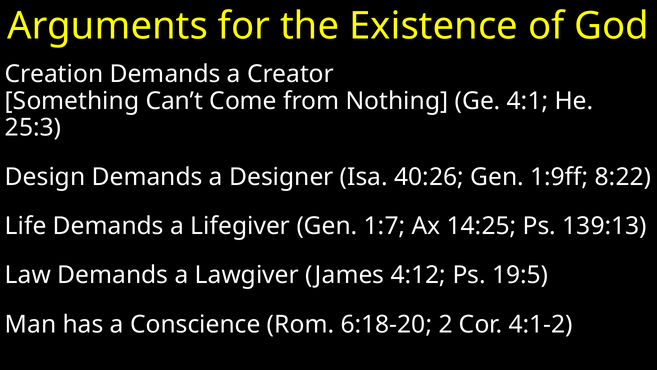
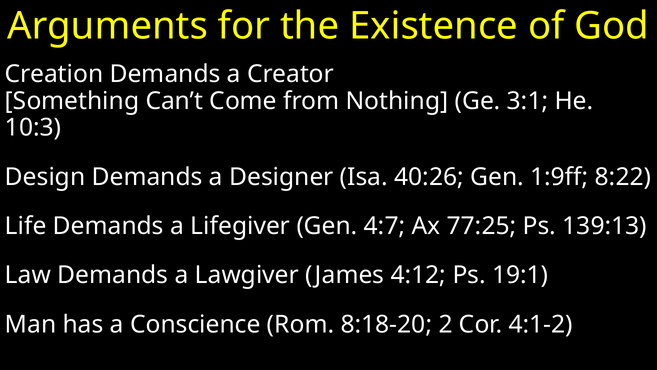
4:1: 4:1 -> 3:1 (528, 101)
25:3: 25:3 -> 10:3 (33, 127)
1:7: 1:7 -> 4:7 (385, 226)
14:25: 14:25 -> 77:25 (482, 226)
19:5: 19:5 -> 19:1 (520, 275)
6:18-20: 6:18-20 -> 8:18-20 (386, 324)
